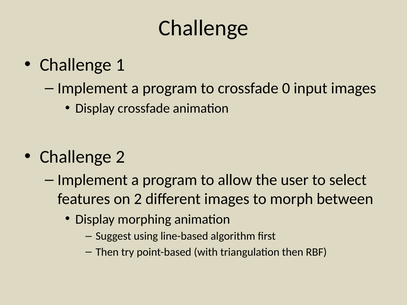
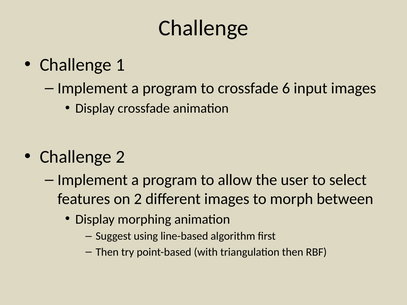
0: 0 -> 6 (286, 88)
